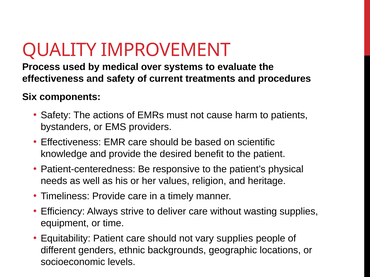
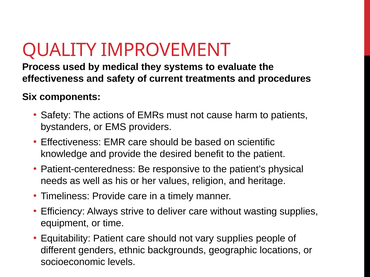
over: over -> they (151, 67)
